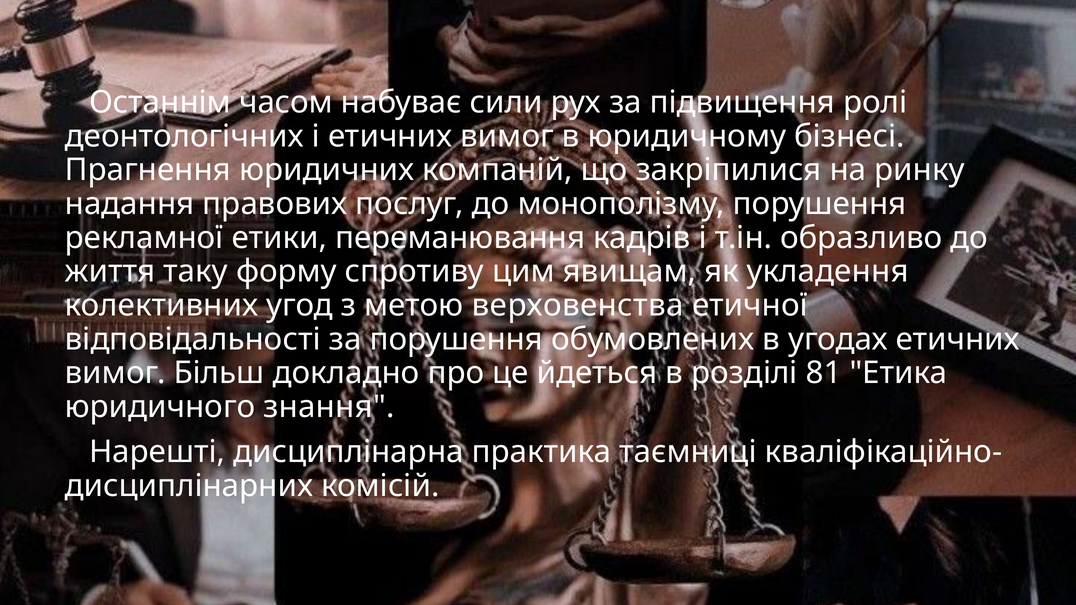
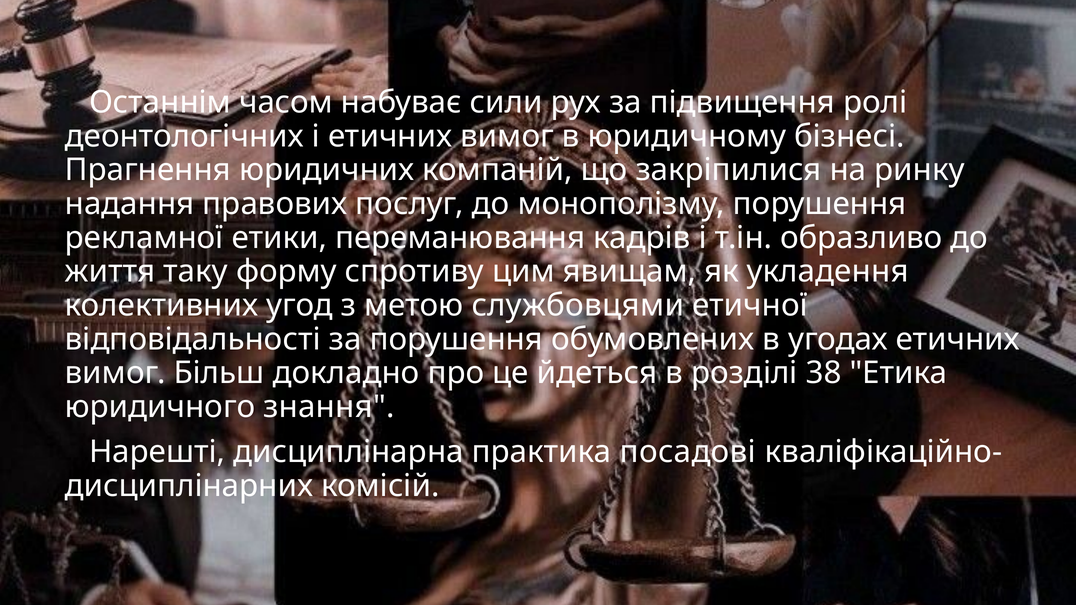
верховенства: верховенства -> службовцями (578, 306)
81: 81 -> 38 (824, 373)
таємниці: таємниці -> посадові (688, 452)
